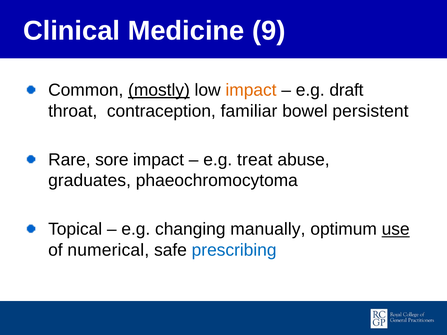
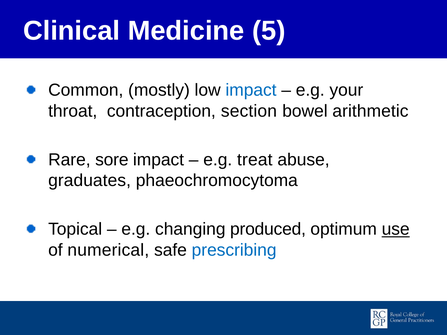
9: 9 -> 5 (269, 31)
mostly underline: present -> none (159, 90)
impact colour: orange -> blue (251, 90)
draft: draft -> your (346, 90)
familiar: familiar -> section (249, 111)
persistent: persistent -> arithmetic (370, 111)
manually: manually -> produced (268, 229)
